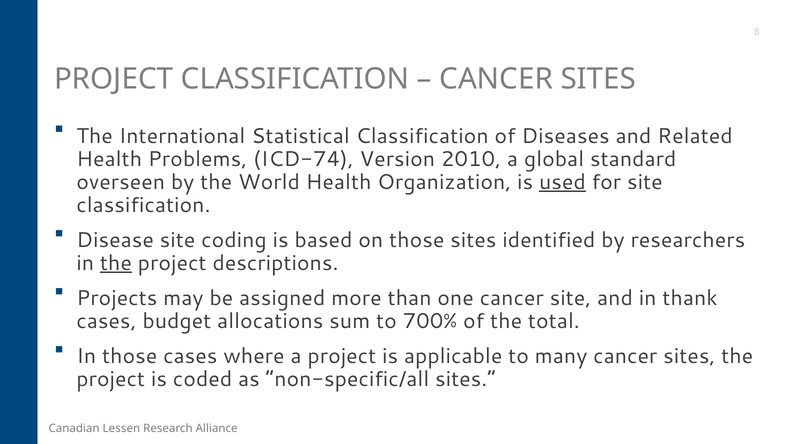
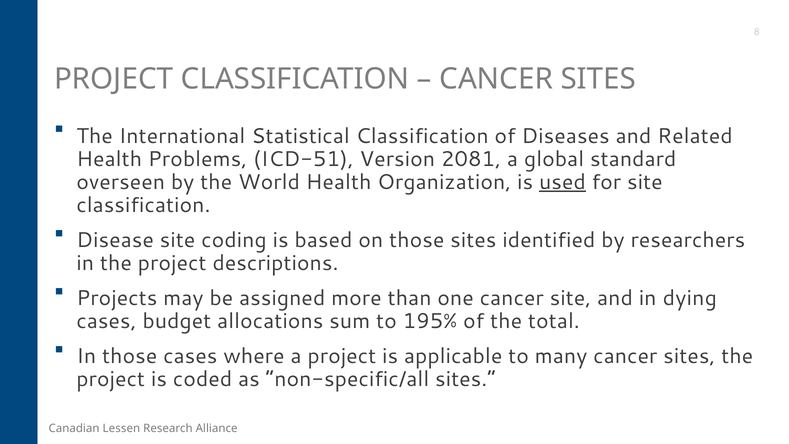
ICD-74: ICD-74 -> ICD-51 (303, 159)
2010: 2010 -> 2081 (471, 159)
the underline: present -> none (116, 263)
thank: thank -> dying (690, 298)
700%: 700% -> 195% (430, 321)
